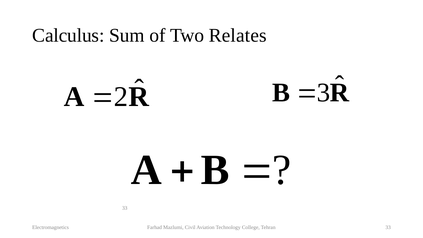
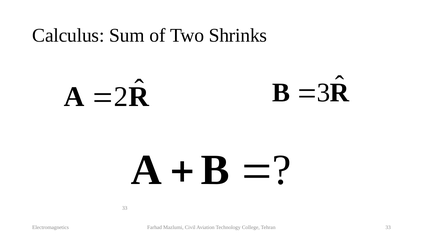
Relates: Relates -> Shrinks (238, 36)
